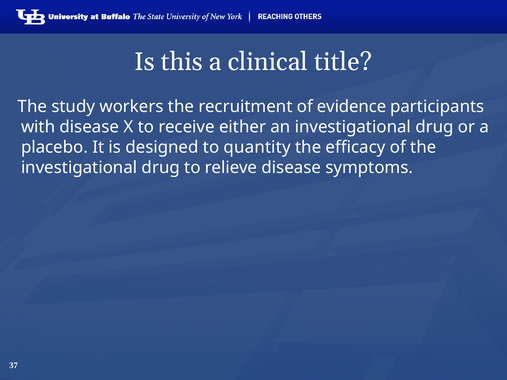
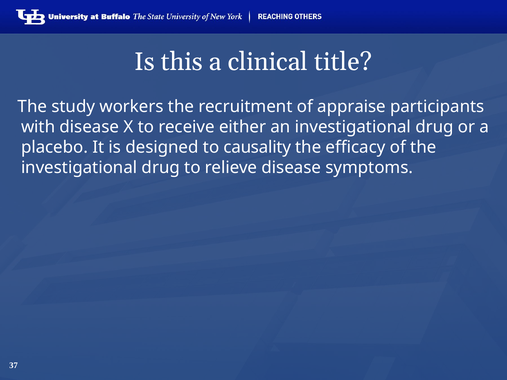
evidence: evidence -> appraise (352, 107)
quantity: quantity -> causality (257, 147)
